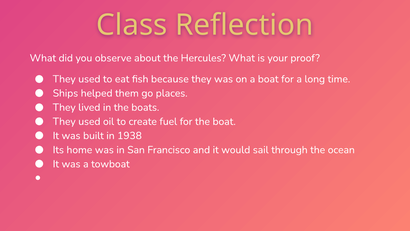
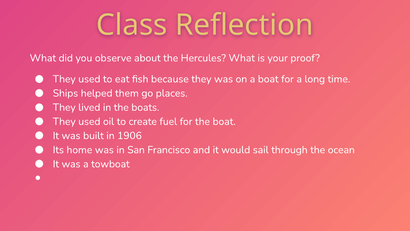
1938: 1938 -> 1906 (130, 135)
